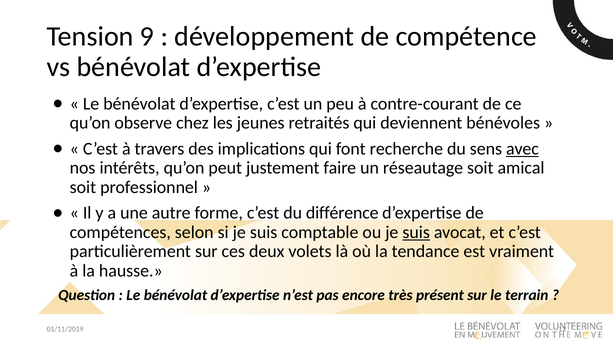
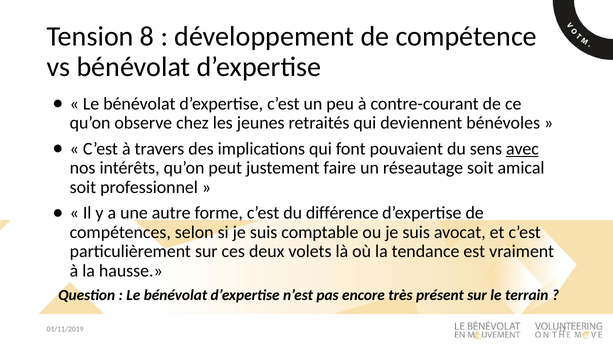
9: 9 -> 8 (147, 36)
recherche: recherche -> pouvaient (406, 149)
suis underline: present -> none (416, 232)
